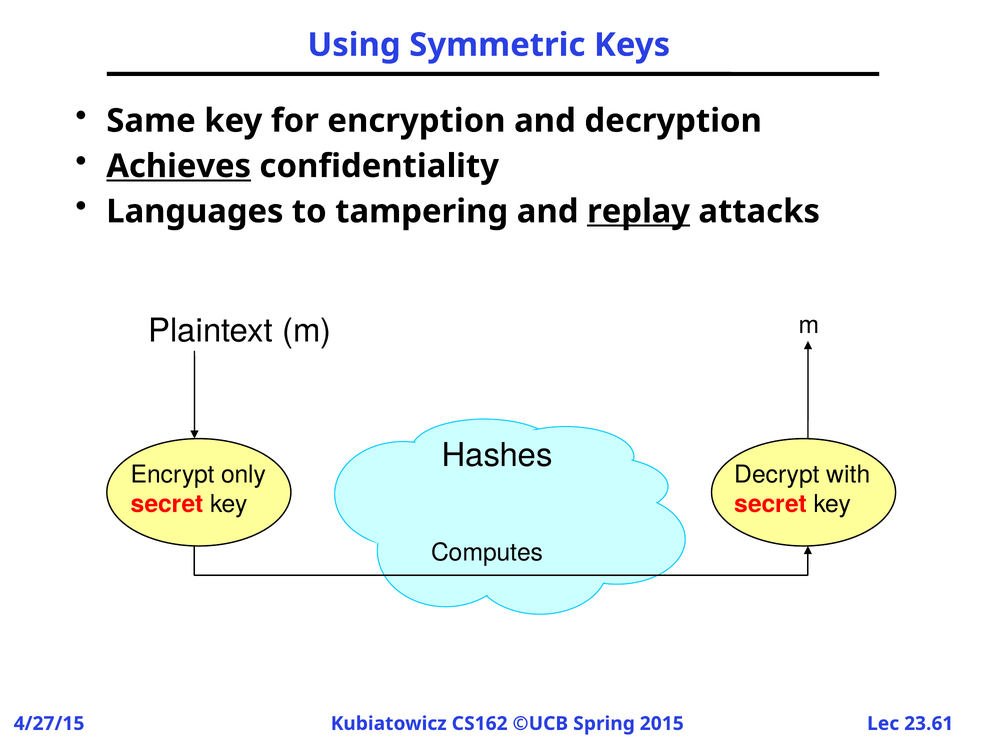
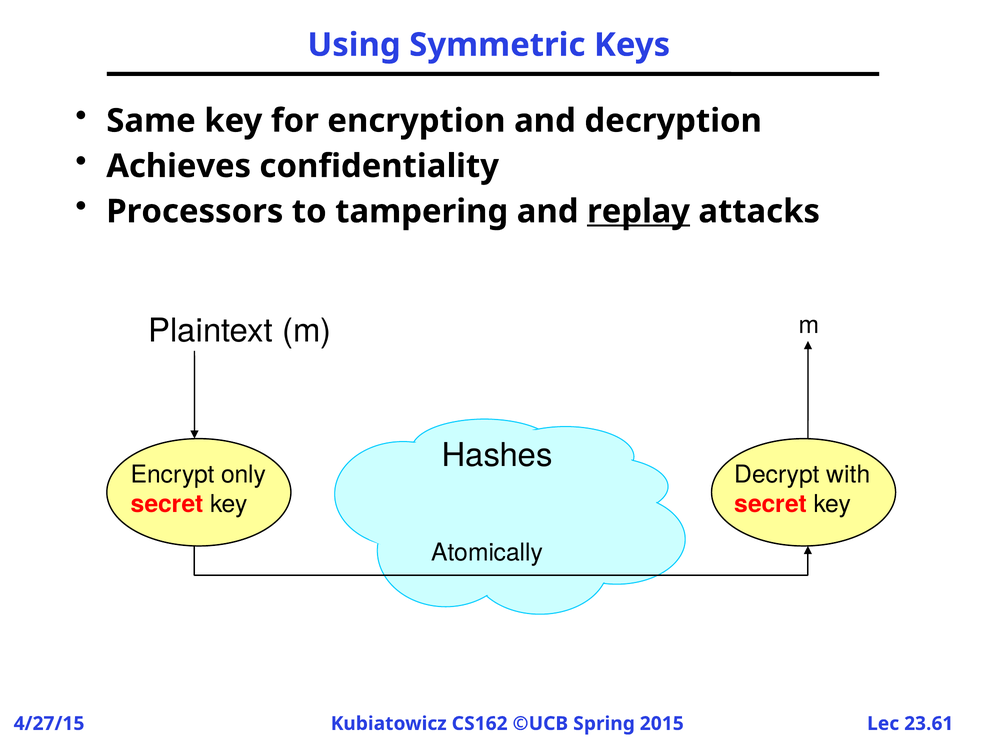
Achieves underline: present -> none (179, 166)
Languages: Languages -> Processors (195, 212)
Computes: Computes -> Atomically (487, 553)
